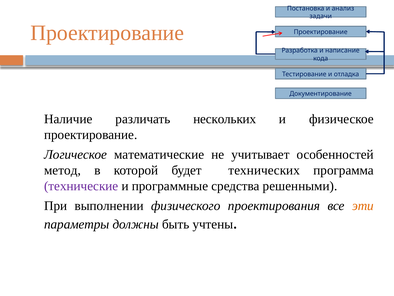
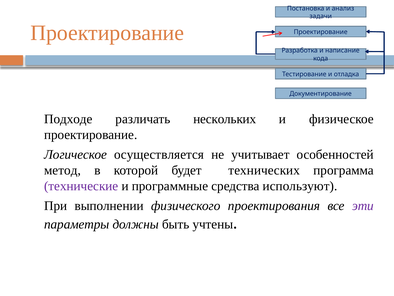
Наличие: Наличие -> Подходе (68, 119)
математические: математические -> осуществляется (159, 154)
решенными: решенными -> используют (300, 186)
эти colour: orange -> purple (363, 205)
